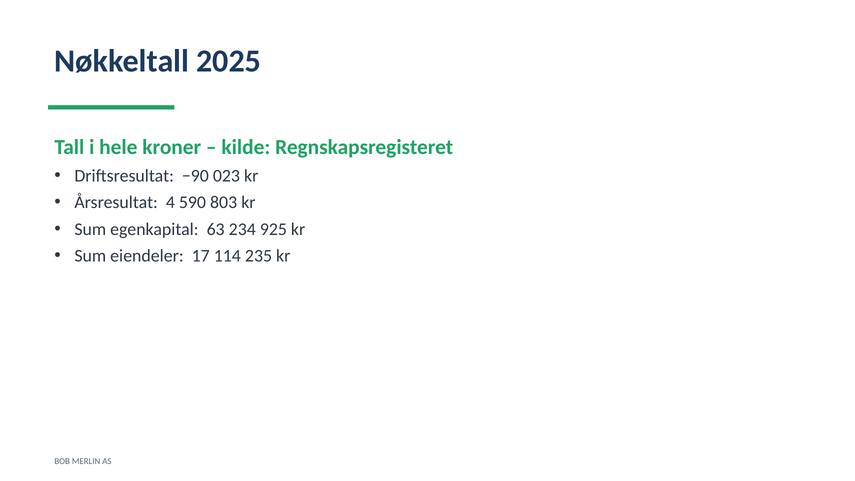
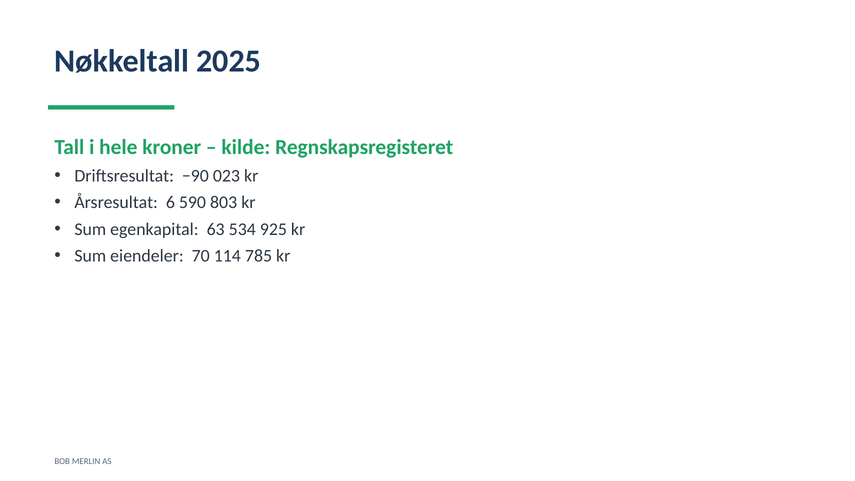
4: 4 -> 6 (170, 203)
234: 234 -> 534 (242, 229)
17: 17 -> 70 (201, 256)
235: 235 -> 785 (259, 256)
